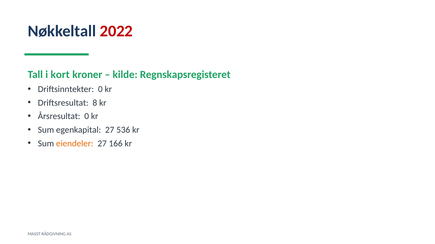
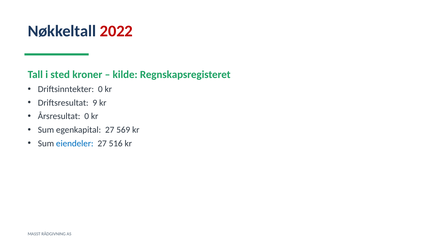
kort: kort -> sted (60, 75)
8: 8 -> 9 (95, 103)
536: 536 -> 569 (123, 130)
eiendeler colour: orange -> blue (75, 144)
166: 166 -> 516 (116, 144)
